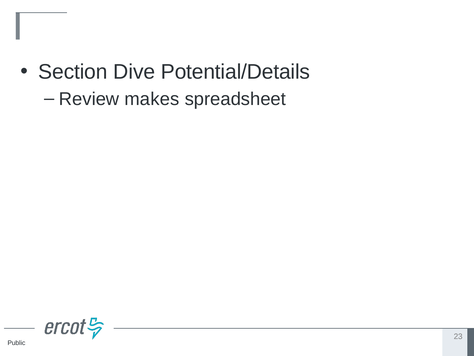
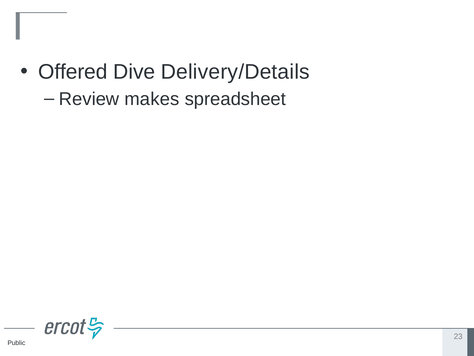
Section: Section -> Offered (73, 72)
Potential/Details: Potential/Details -> Delivery/Details (235, 72)
